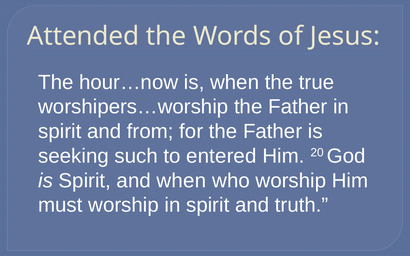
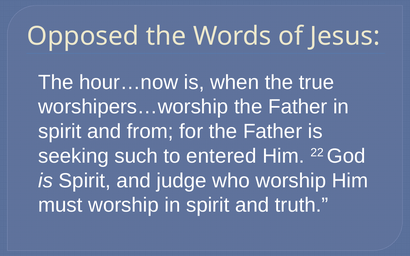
Attended: Attended -> Opposed (83, 36)
20: 20 -> 22 (317, 153)
and when: when -> judge (182, 181)
